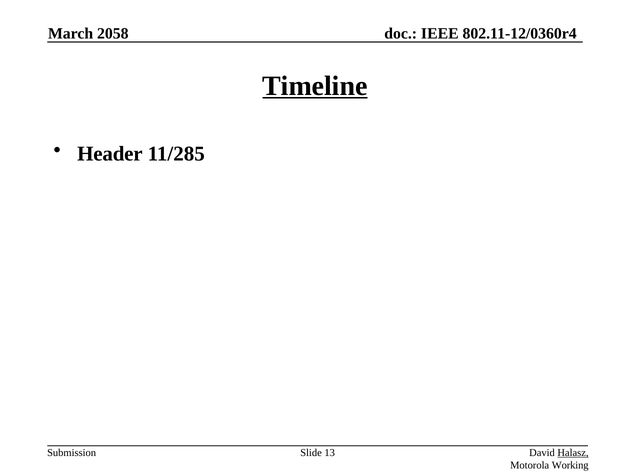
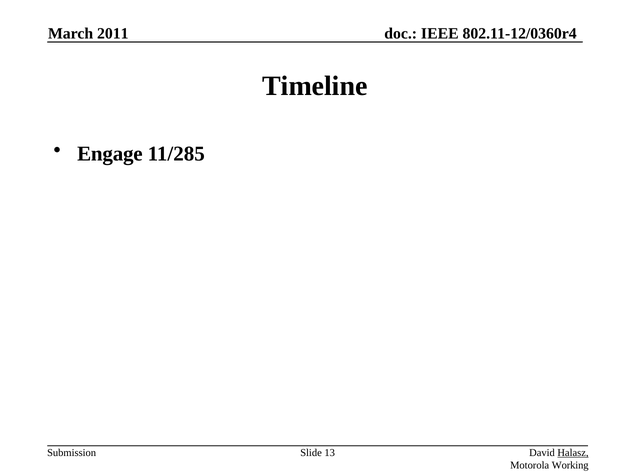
2058: 2058 -> 2011 (113, 34)
Timeline underline: present -> none (315, 86)
Header: Header -> Engage (110, 154)
